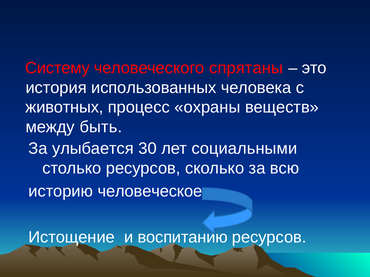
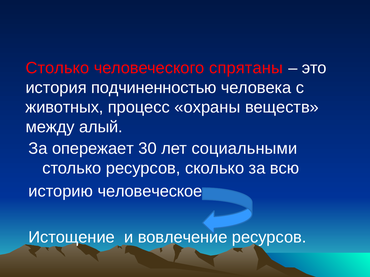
Систему: Систему -> Столько (57, 68)
использованных: использованных -> подчиненностью (154, 88)
быть: быть -> алый (101, 127)
улыбается: улыбается -> опережает (93, 149)
воспитанию: воспитанию -> вовлечение (183, 238)
